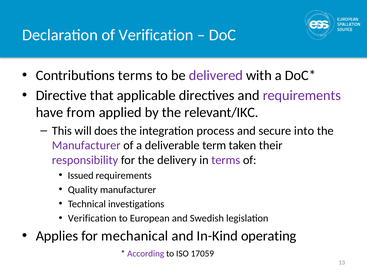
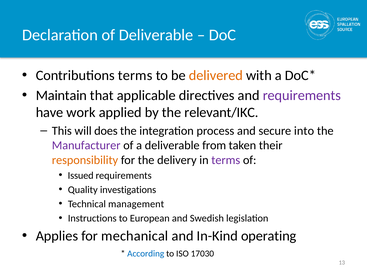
of Verification: Verification -> Deliverable (156, 35)
delivered colour: purple -> orange (216, 76)
Directive: Directive -> Maintain (61, 96)
from: from -> work (81, 113)
term: term -> from (214, 146)
responsibility colour: purple -> orange (85, 160)
Quality manufacturer: manufacturer -> investigations (128, 190)
investigations: investigations -> management (136, 204)
Verification: Verification -> Instructions (92, 218)
According colour: purple -> blue (146, 254)
17059: 17059 -> 17030 (202, 254)
